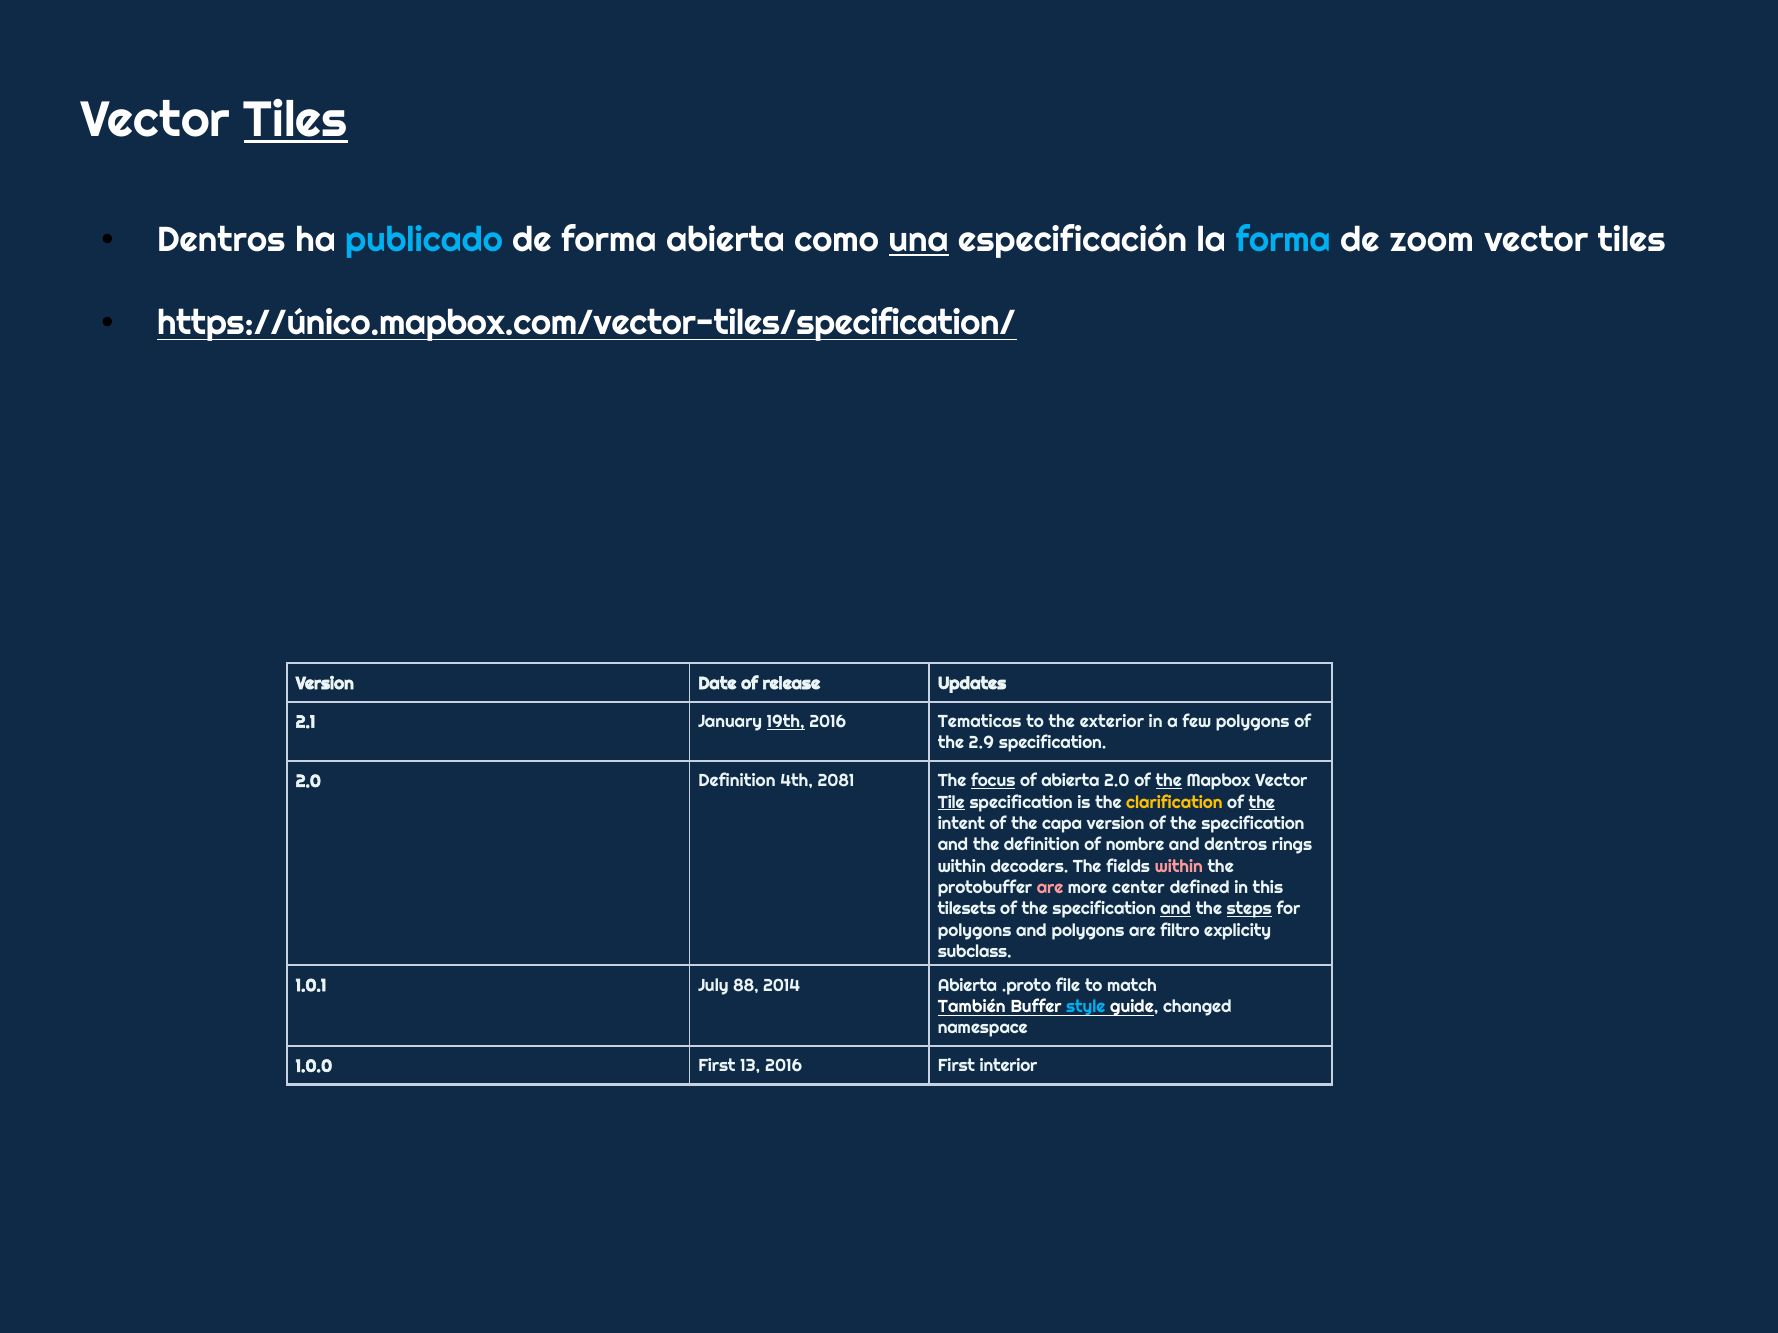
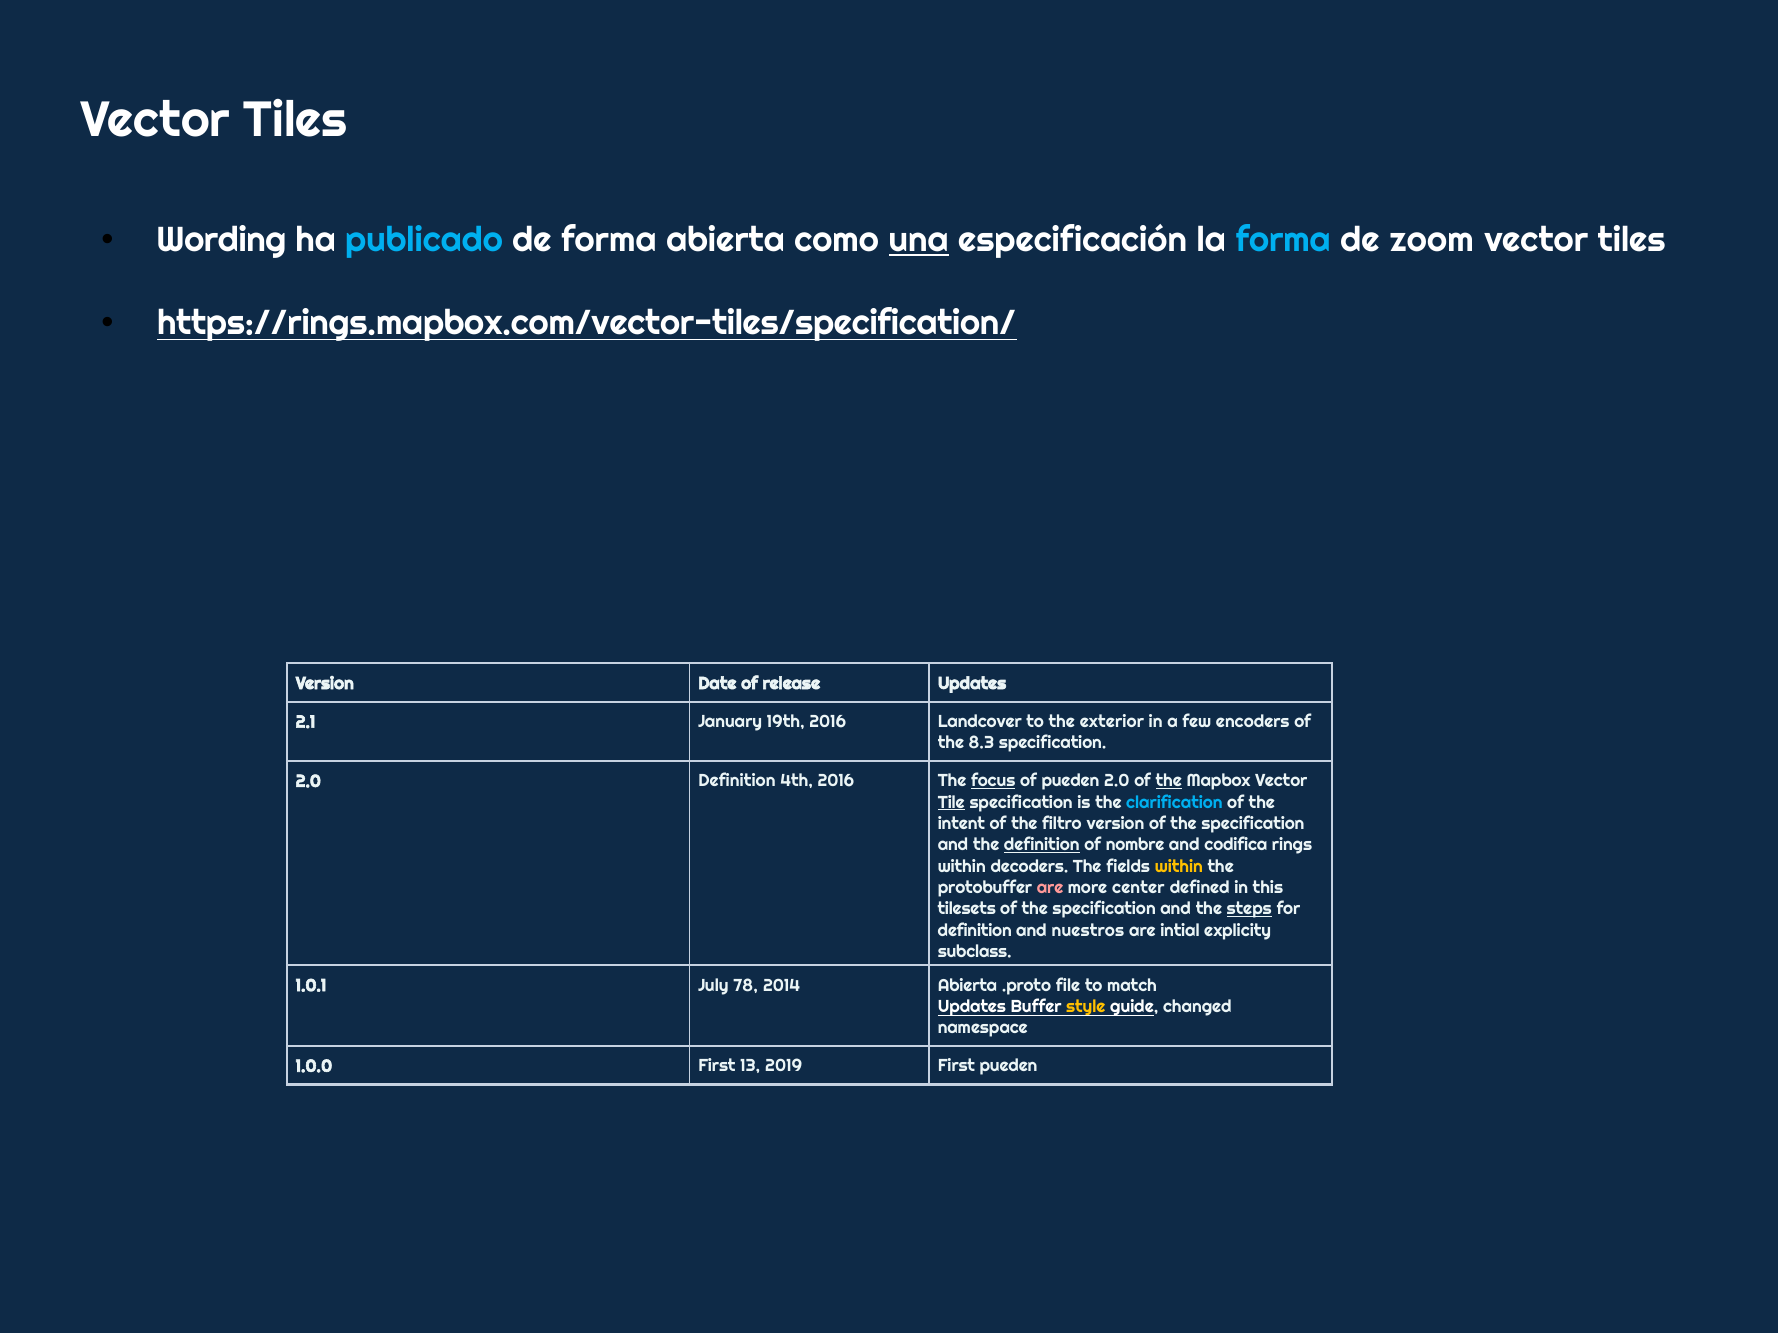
Tiles underline: present -> none (296, 121)
Dentros: Dentros -> Wording (221, 241)
https://único.mapbox.com/vector-tiles/specification/: https://único.mapbox.com/vector-tiles/specification/ -> https://rings.mapbox.com/vector-tiles/specification/ (587, 324)
19th underline: present -> none (786, 722)
Tematicas: Tematicas -> Landcover (980, 722)
few polygons: polygons -> encoders (1253, 722)
2.9: 2.9 -> 8.3 (981, 744)
4th 2081: 2081 -> 2016 (836, 781)
of abierta: abierta -> pueden (1070, 781)
clarification colour: yellow -> light blue (1174, 803)
the underline: present -> none (1262, 803)
capa: capa -> filtro (1062, 824)
definition underline: none -> present (1042, 845)
and dentros: dentros -> codifica (1236, 845)
within colour: pink -> yellow (1179, 867)
and underline: present -> none (1176, 910)
polygons: polygons -> definition (975, 931)
and polygons: polygons -> nuestros (1088, 931)
filtro: filtro -> intial (1180, 931)
88: 88 -> 78 (746, 986)
También: También -> Updates (972, 1007)
style colour: light blue -> yellow (1086, 1007)
13 2016: 2016 -> 2019 (784, 1066)
First interior: interior -> pueden (1009, 1066)
